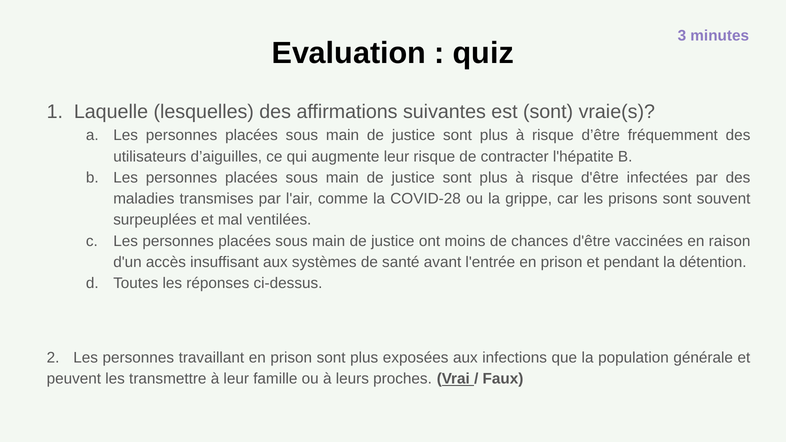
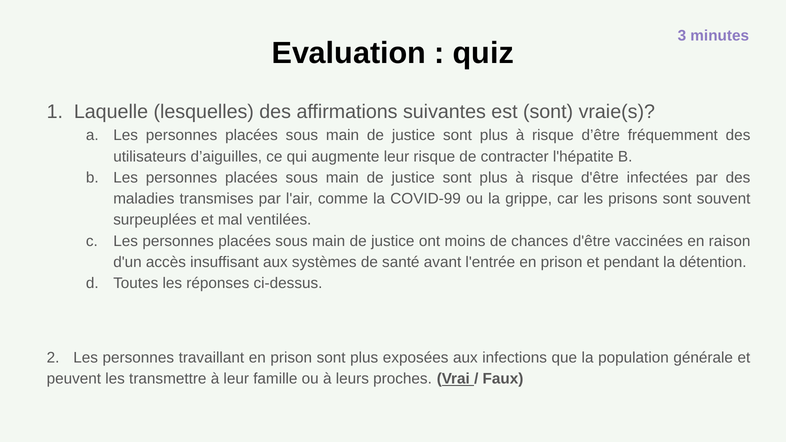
COVID-28: COVID-28 -> COVID-99 (426, 199)
